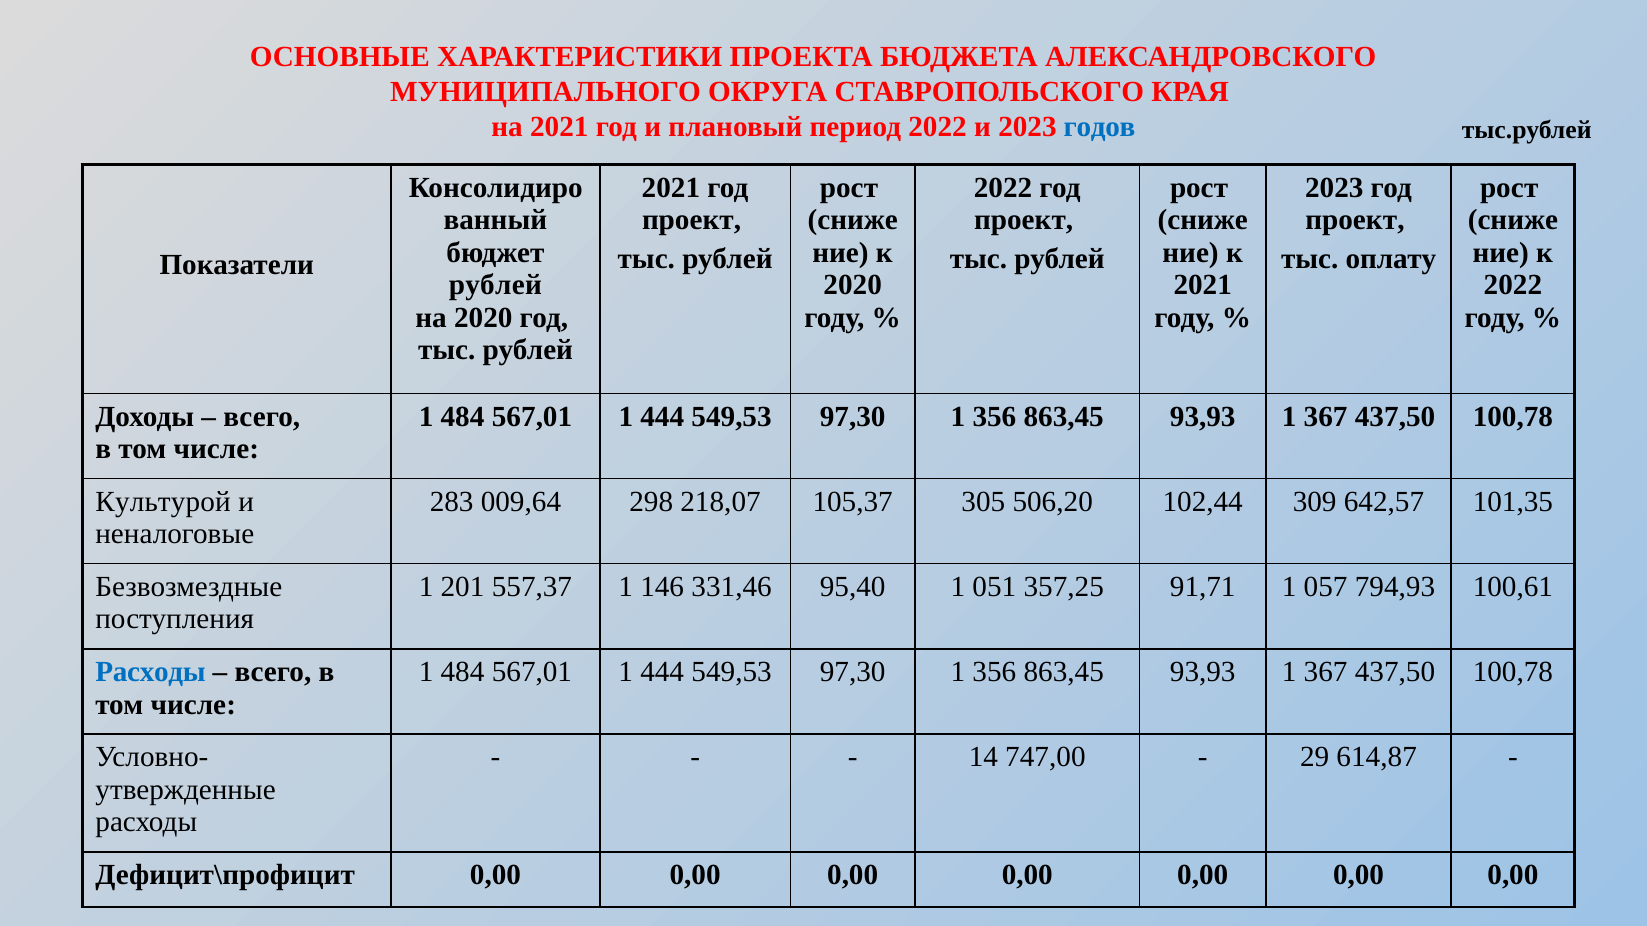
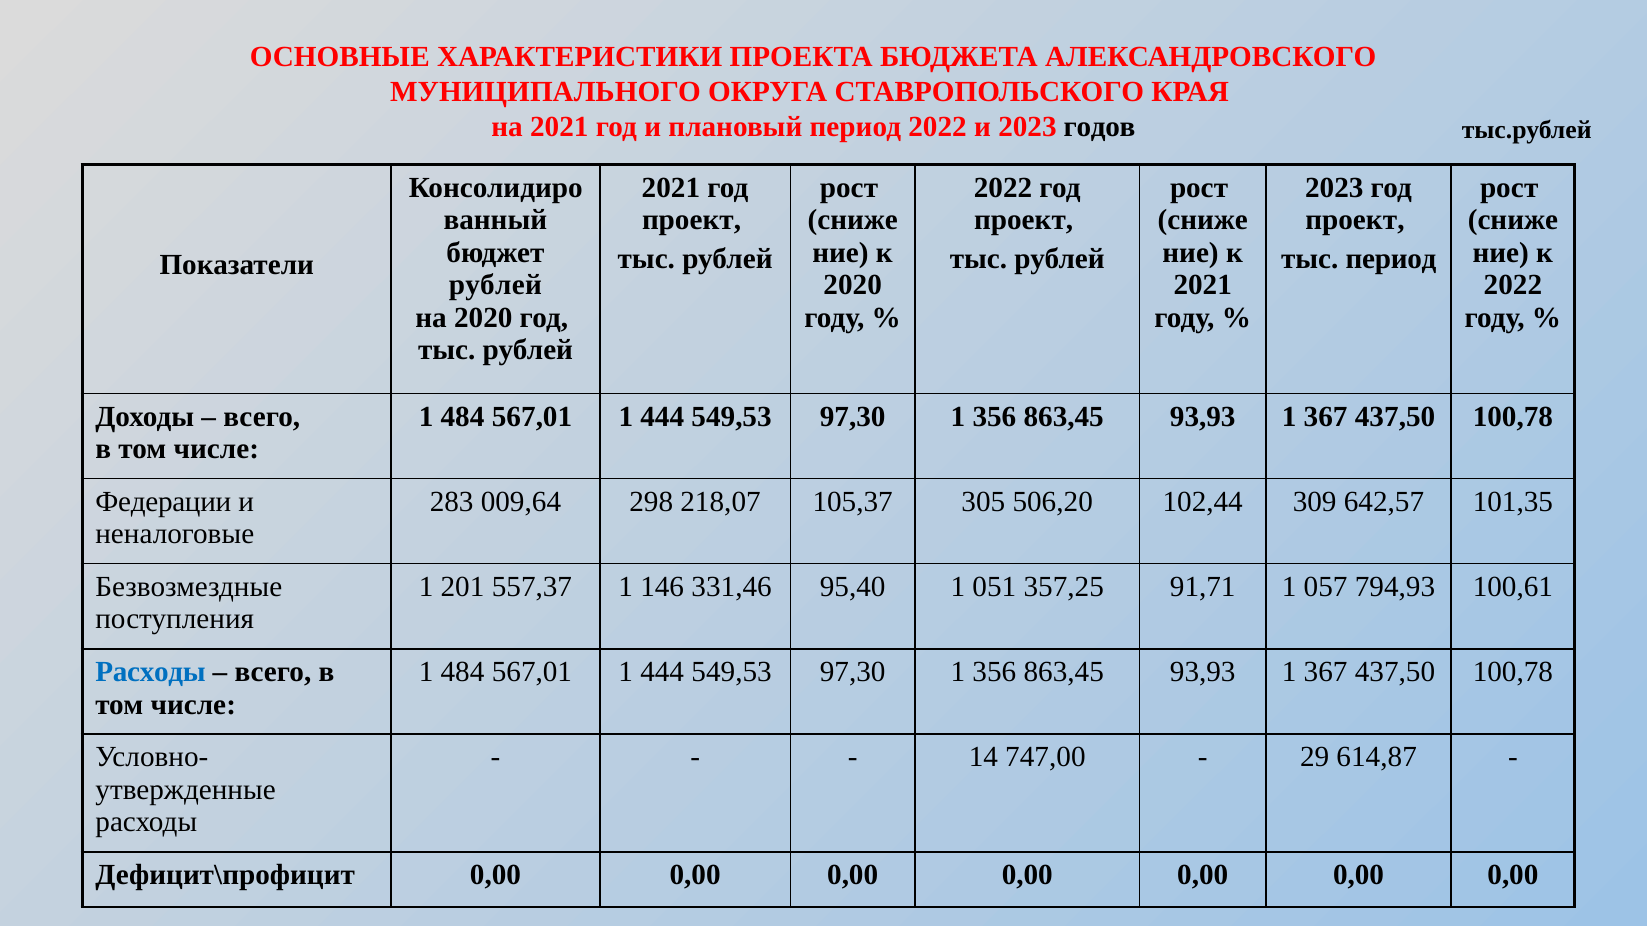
годов colour: blue -> black (1100, 127)
тыс оплату: оплату -> период (1391, 259)
Культурой: Культурой -> Федерации (163, 502)
